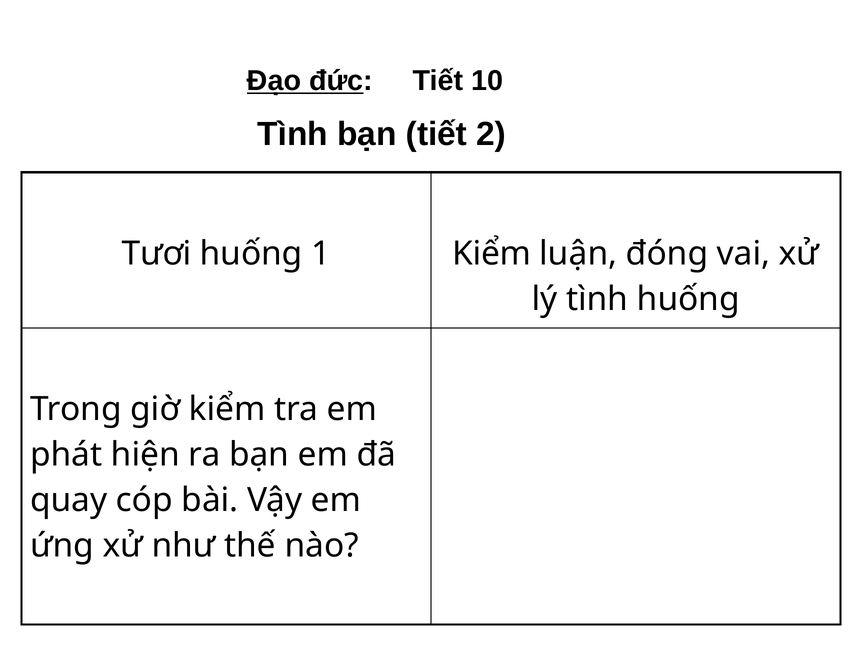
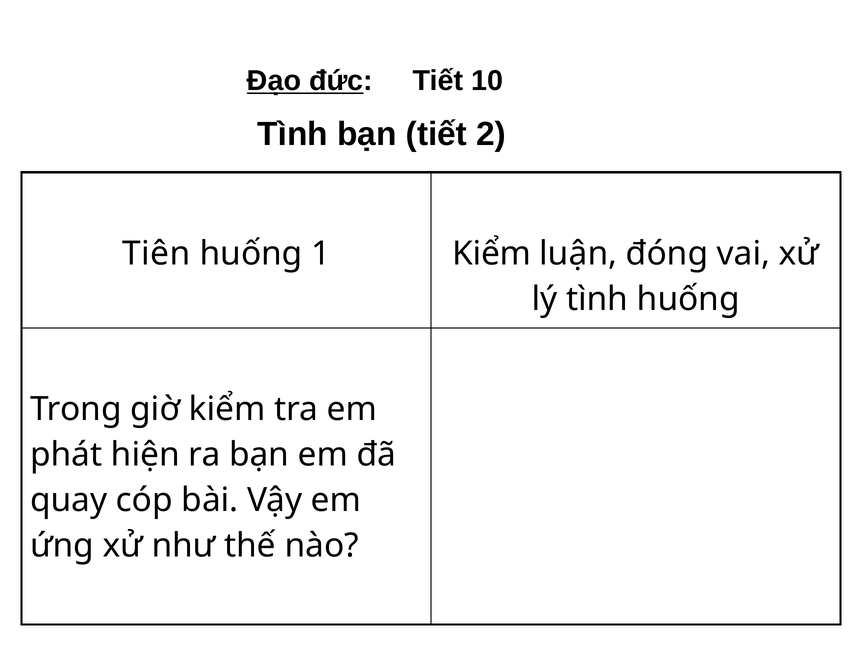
Tươi: Tươi -> Tiên (156, 254)
